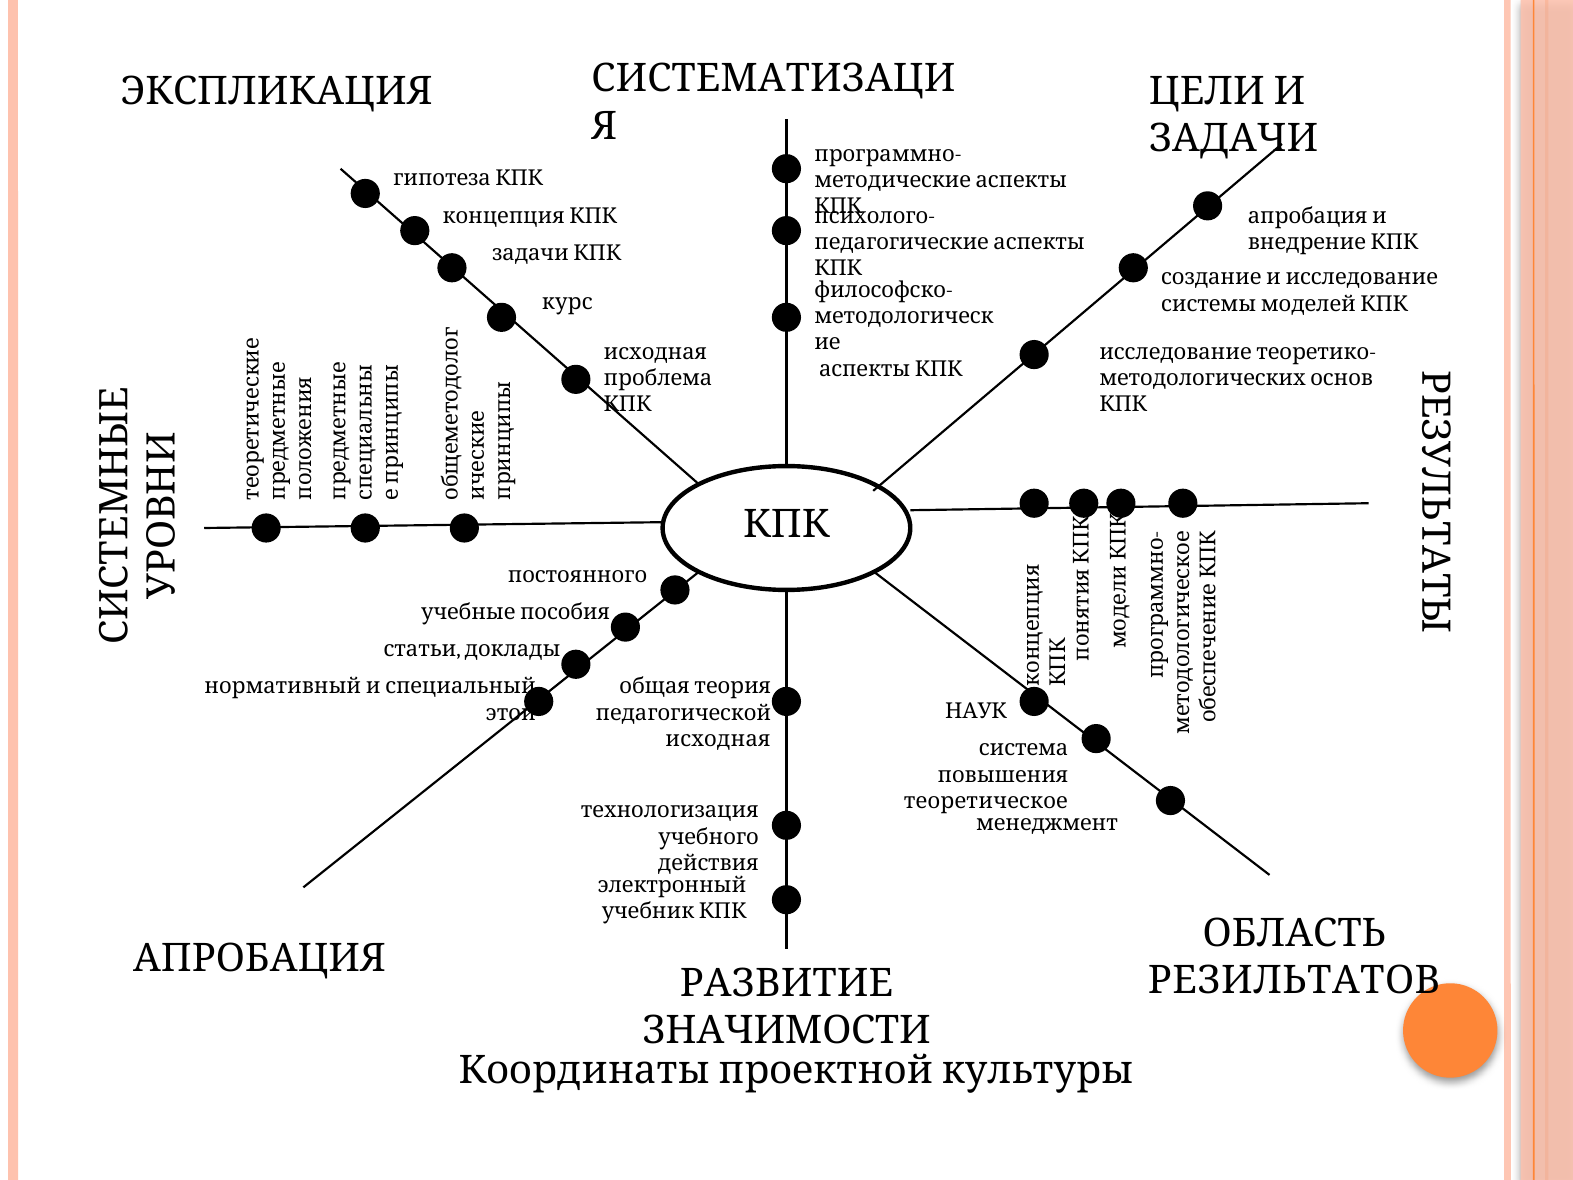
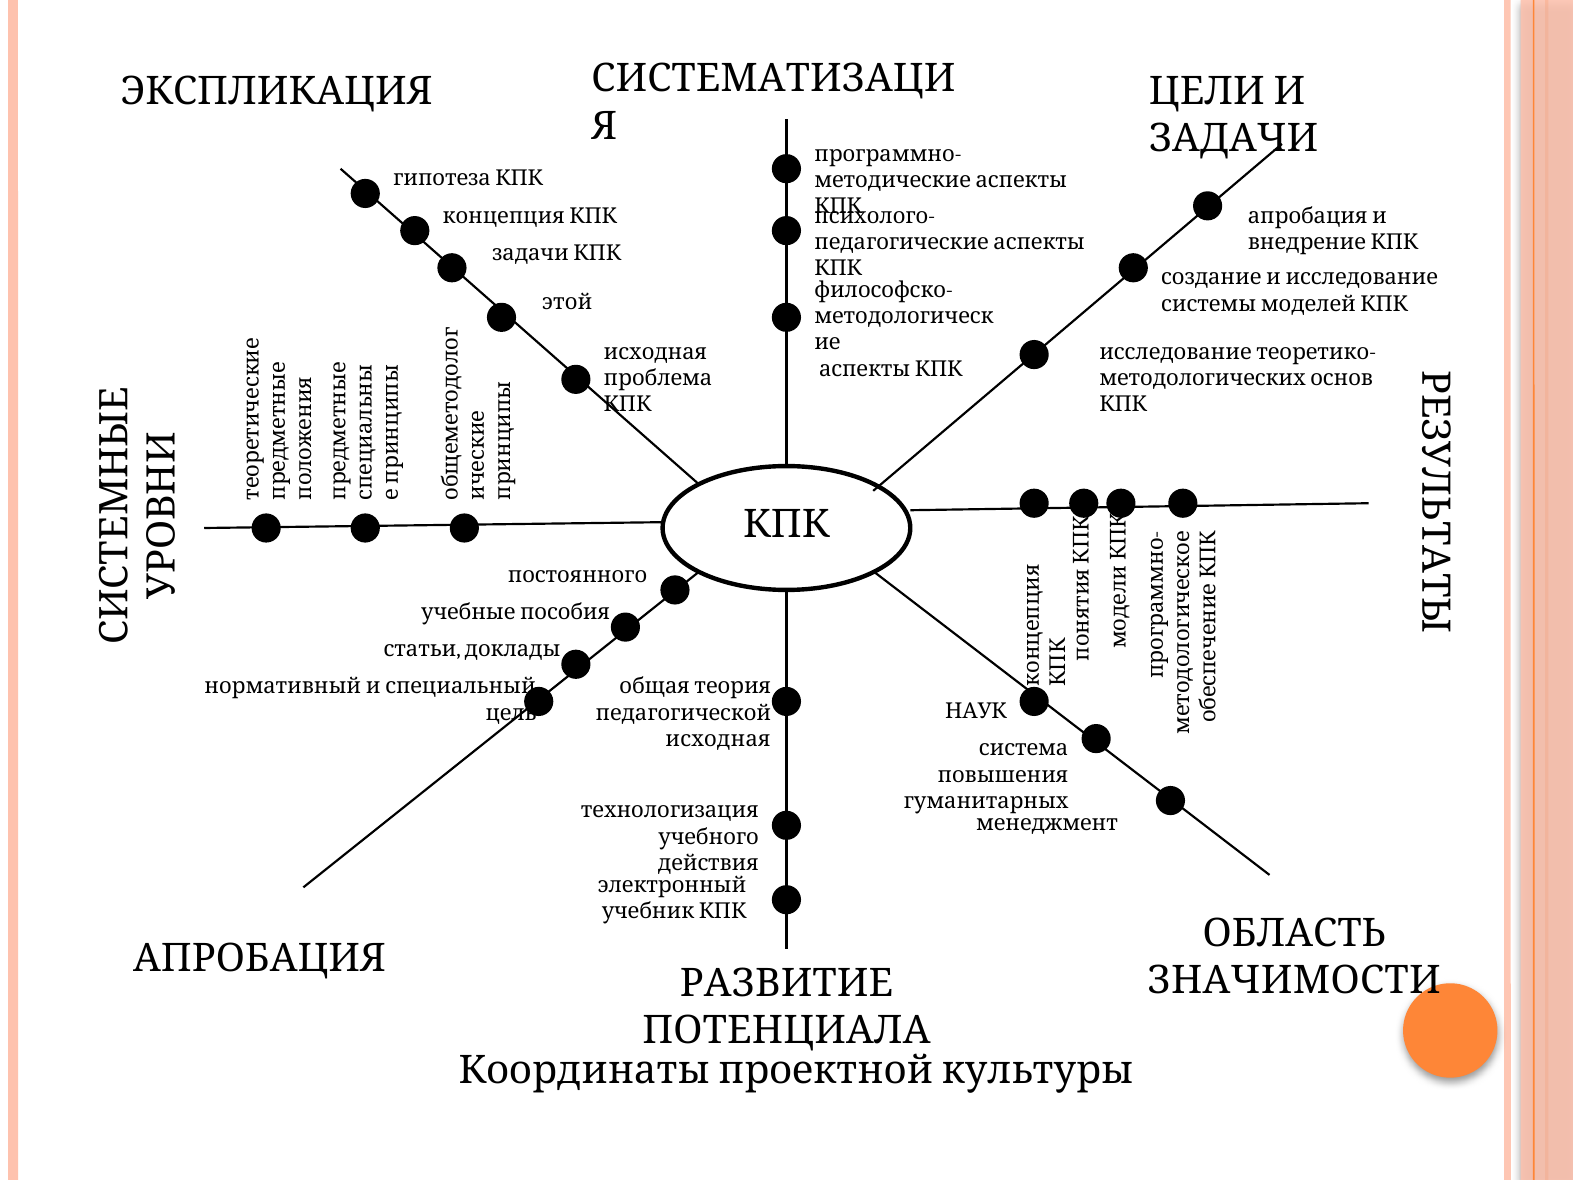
курс: курс -> этой (567, 302)
этой: этой -> цель (511, 713)
теоретическое: теоретическое -> гуманитарных (986, 801)
РЕЗИЛЬТАТОВ: РЕЗИЛЬТАТОВ -> ЗНАЧИМОСТИ (1294, 981)
ЗНАЧИМОСТИ: ЗНАЧИМОСТИ -> ПОТЕНЦИАЛА (786, 1030)
